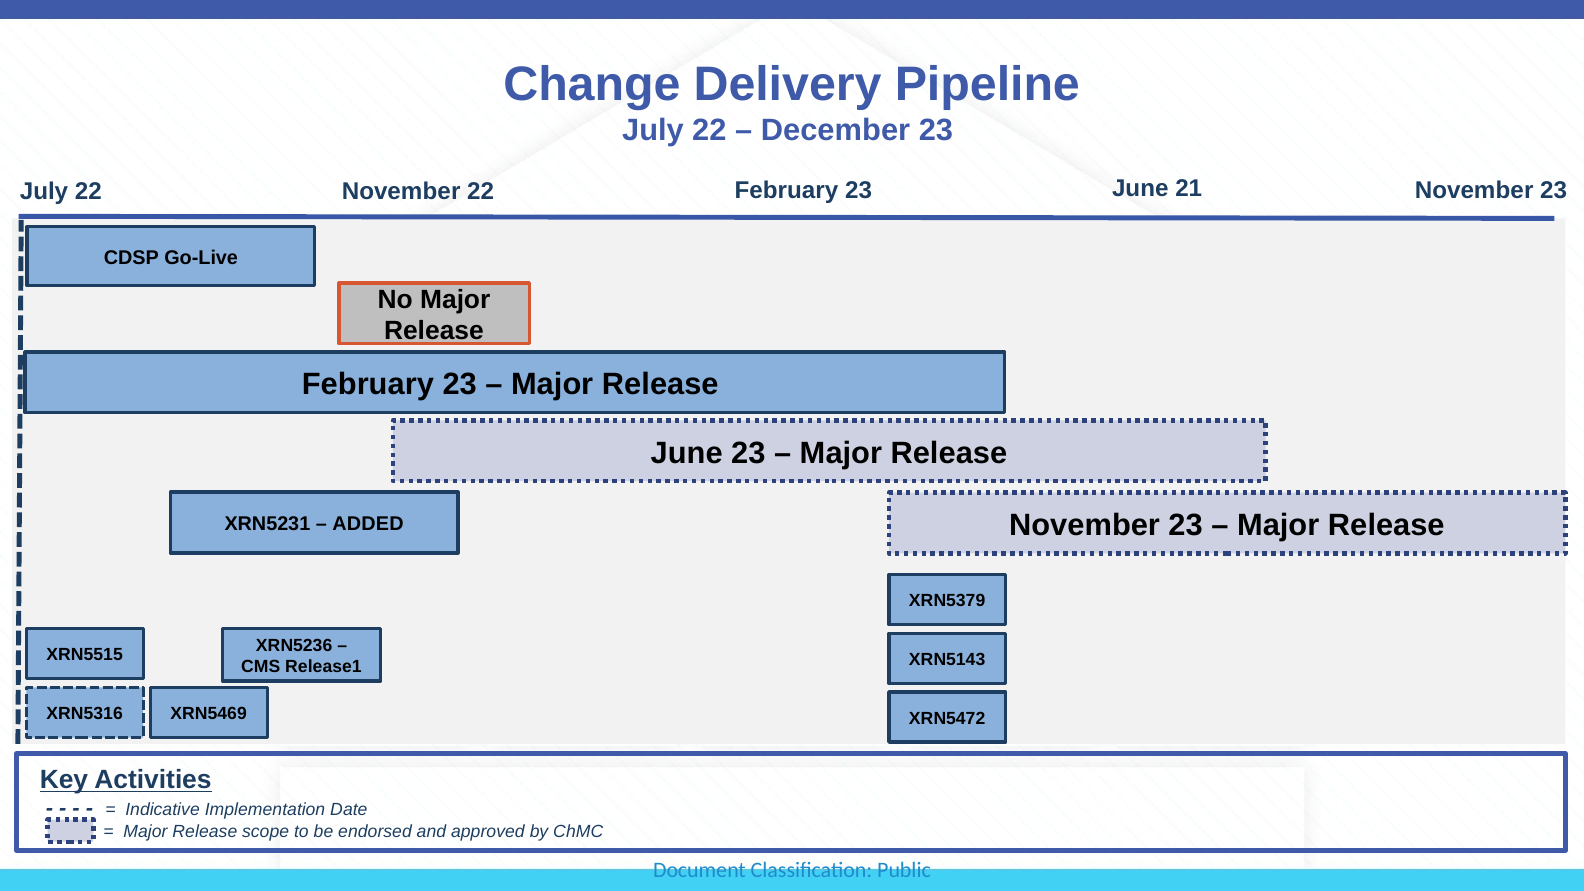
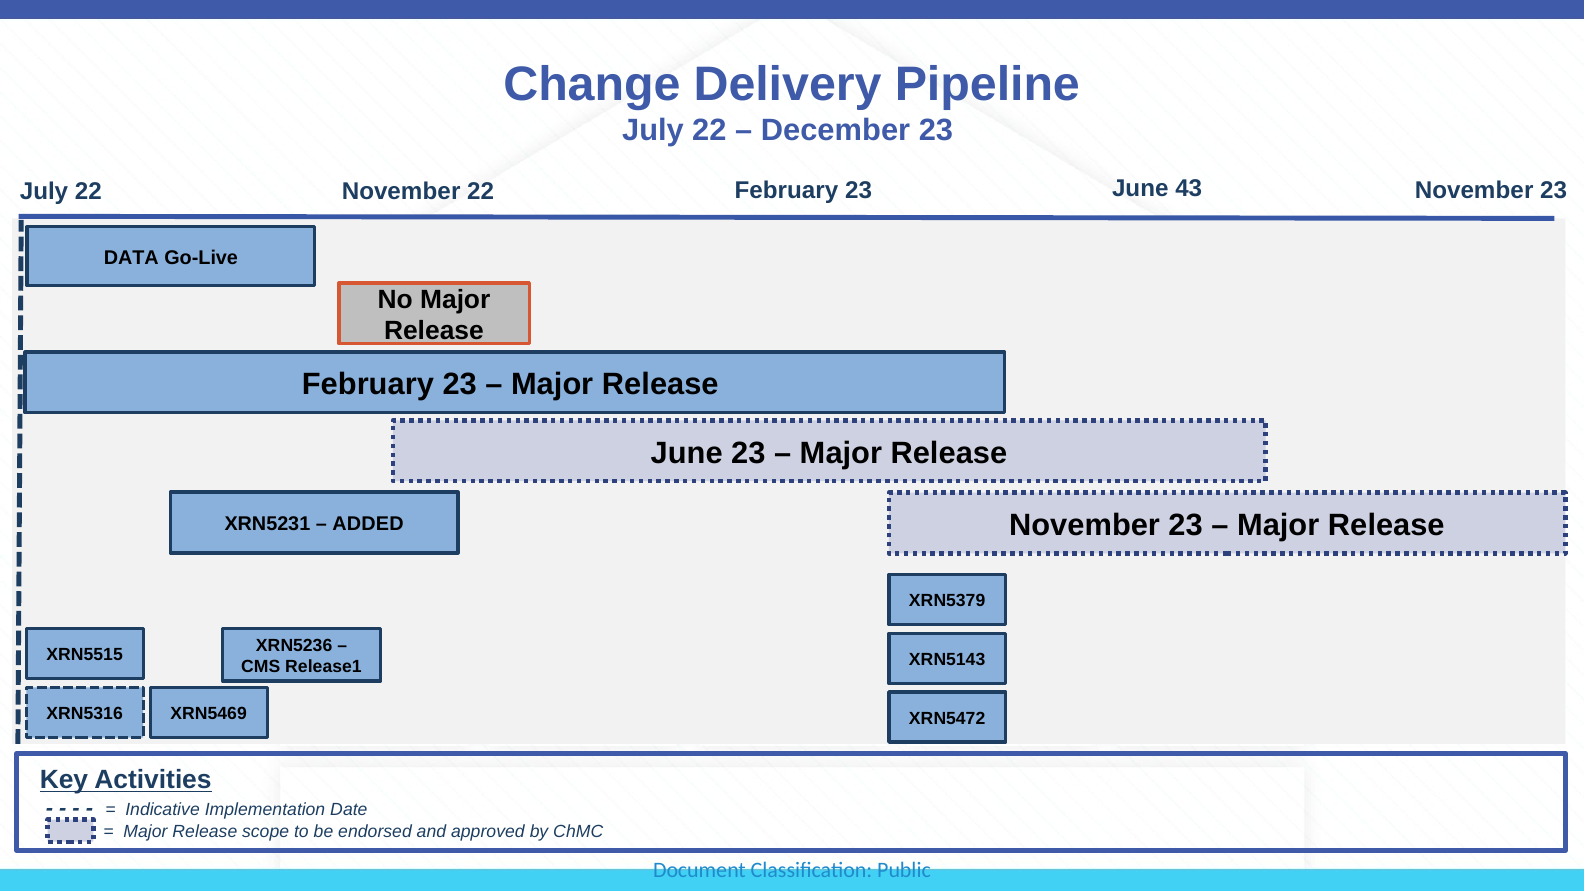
21: 21 -> 43 (1189, 189)
CDSP: CDSP -> DATA (131, 258)
